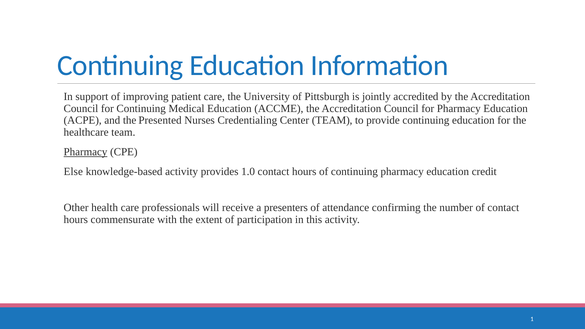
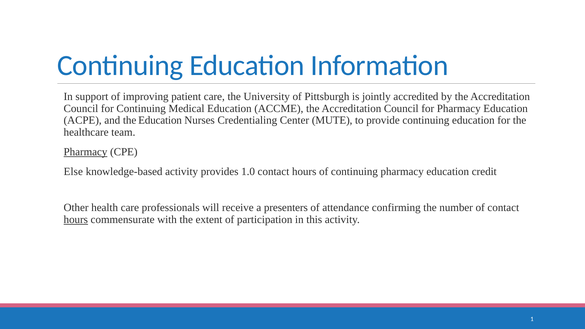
the Presented: Presented -> Education (160, 120)
Center TEAM: TEAM -> MUTE (332, 120)
hours underline: none -> present (76, 220)
